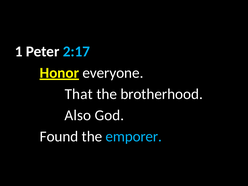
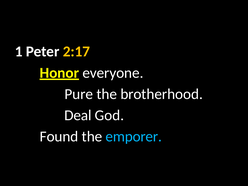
2:17 colour: light blue -> yellow (76, 52)
That: That -> Pure (79, 94)
Also: Also -> Deal (78, 115)
